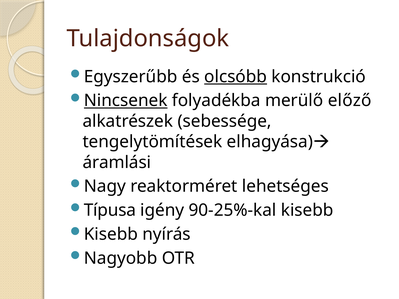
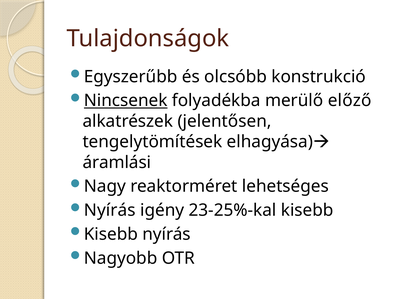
olcsóbb underline: present -> none (236, 77)
sebessége: sebessége -> jelentősen (225, 121)
Típusa: Típusa -> Nyírás (110, 210)
90-25%-kal: 90-25%-kal -> 23-25%-kal (232, 210)
